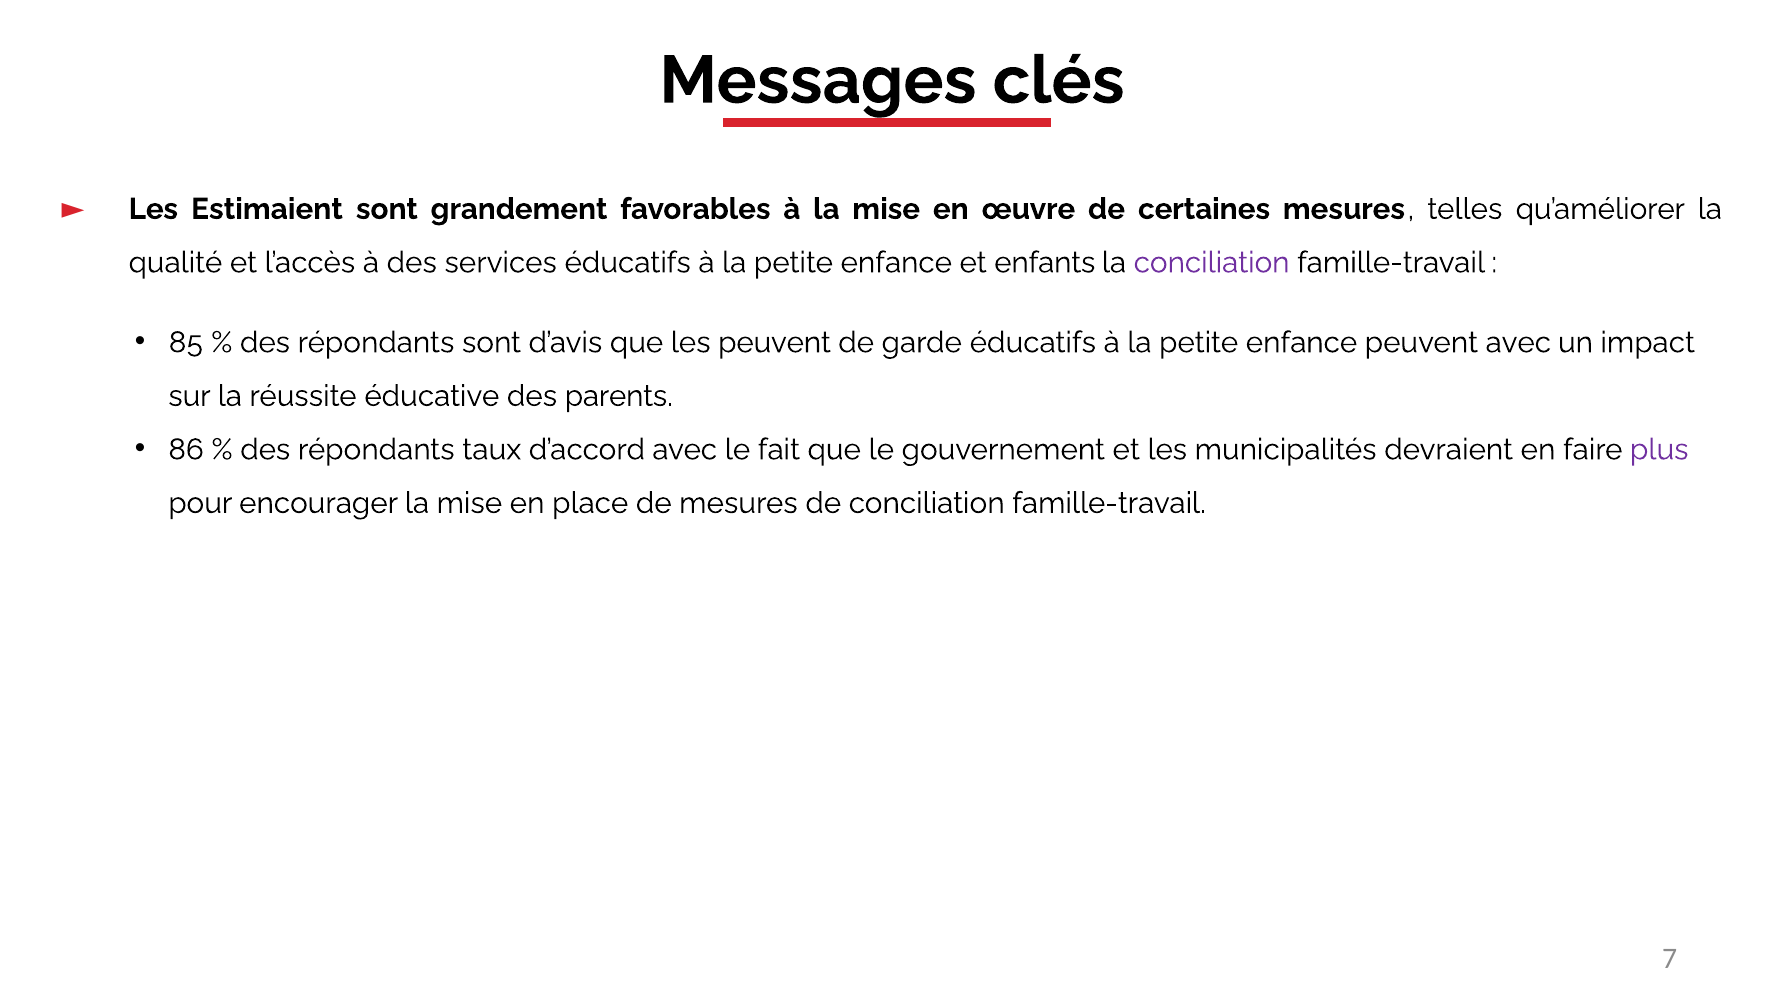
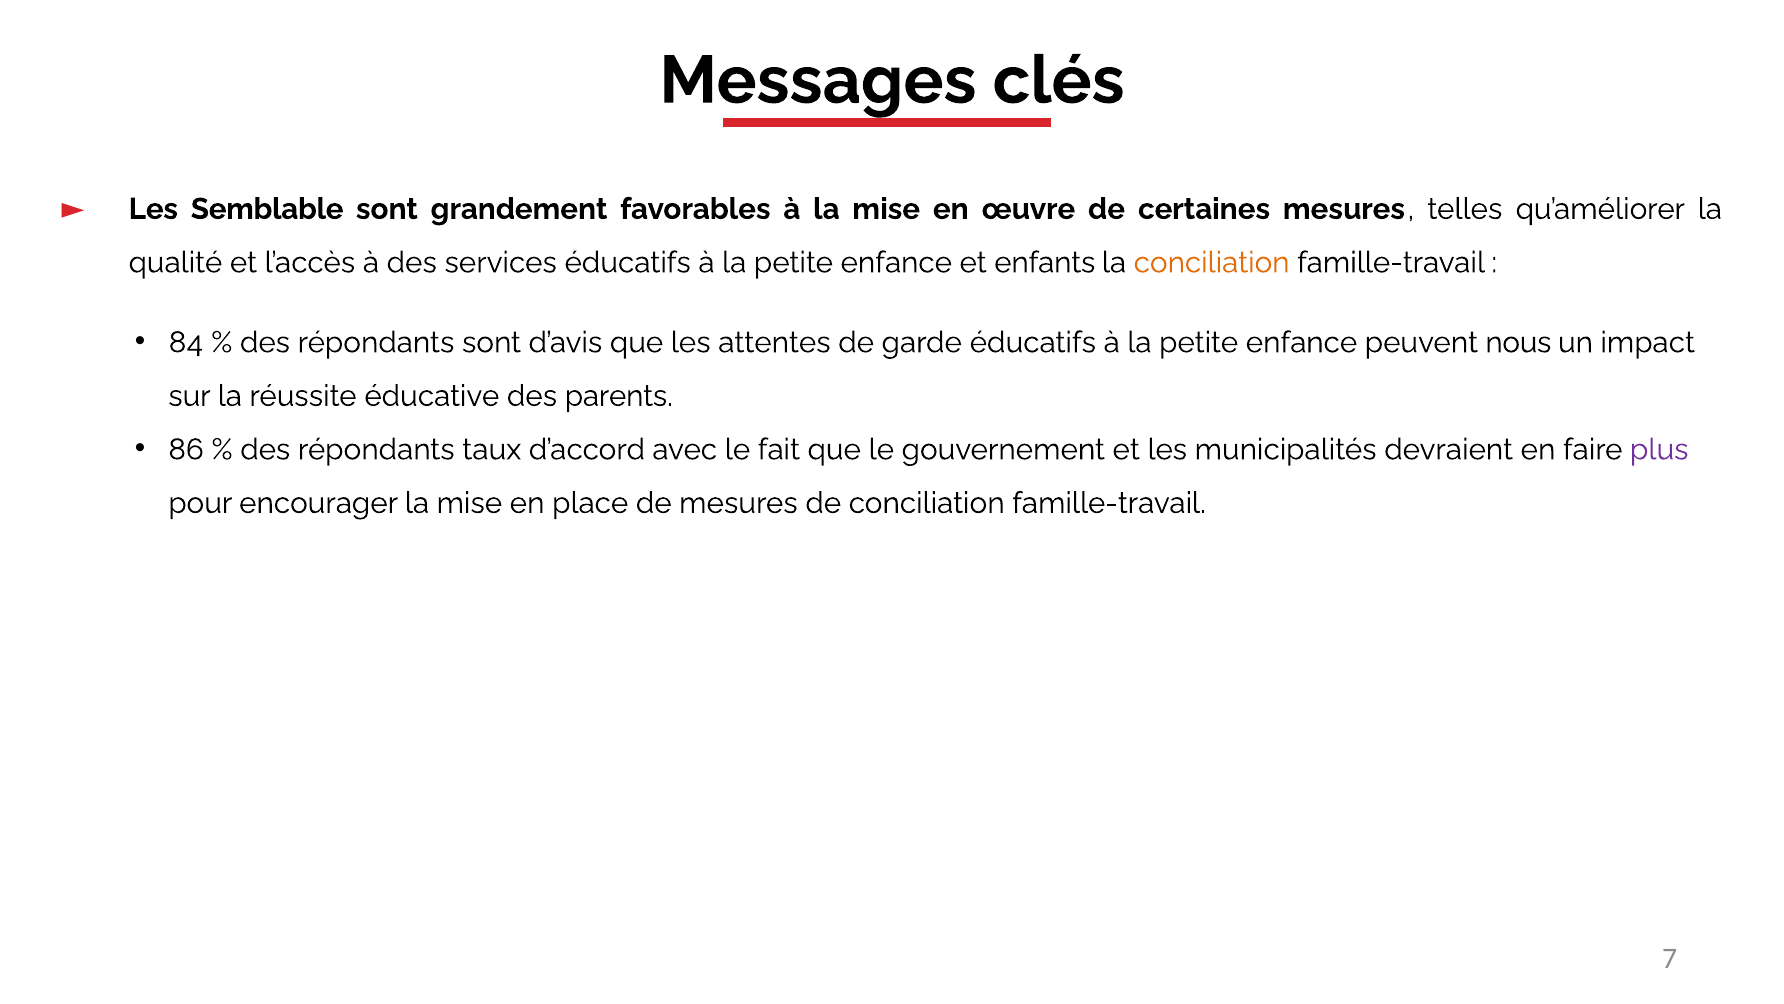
Estimaient: Estimaient -> Semblable (267, 209)
conciliation colour: purple -> orange (1212, 262)
85: 85 -> 84 (186, 342)
les peuvent: peuvent -> attentes (774, 342)
peuvent avec: avec -> nous (1518, 342)
